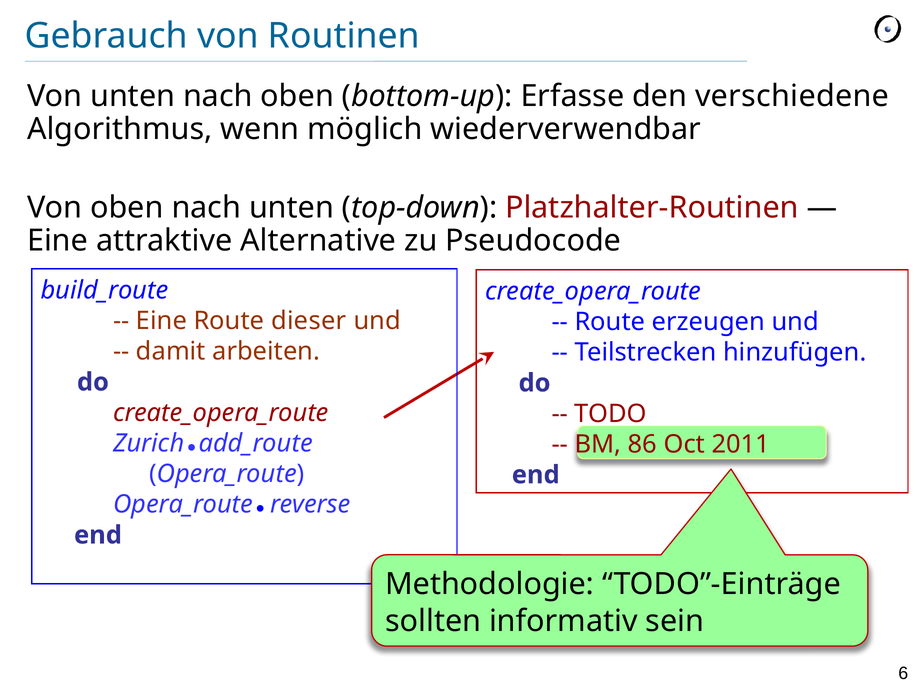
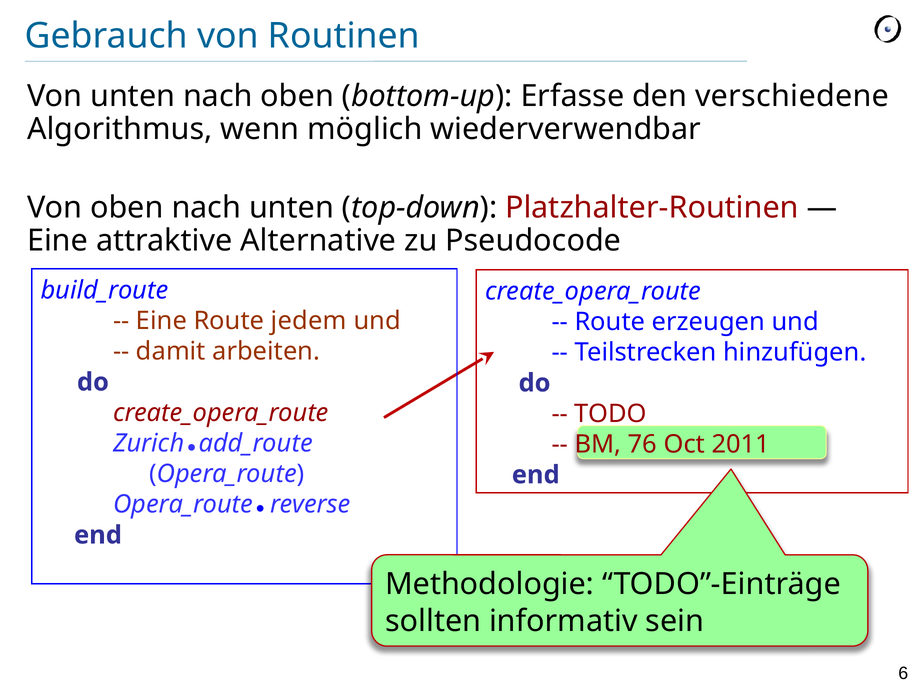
dieser: dieser -> jedem (309, 321)
86: 86 -> 76 (642, 444)
